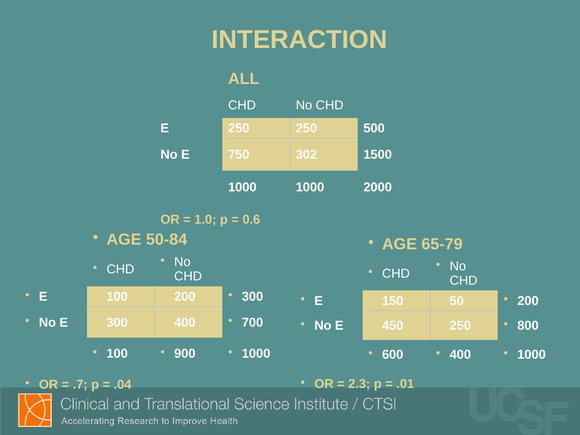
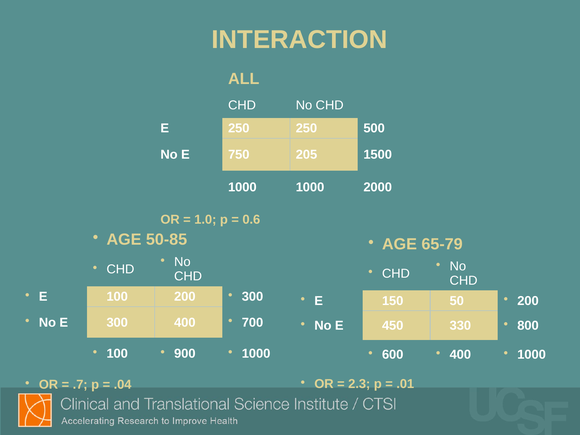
302: 302 -> 205 (306, 155)
50-84: 50-84 -> 50-85 (167, 239)
250: 250 -> 330 (460, 326)
